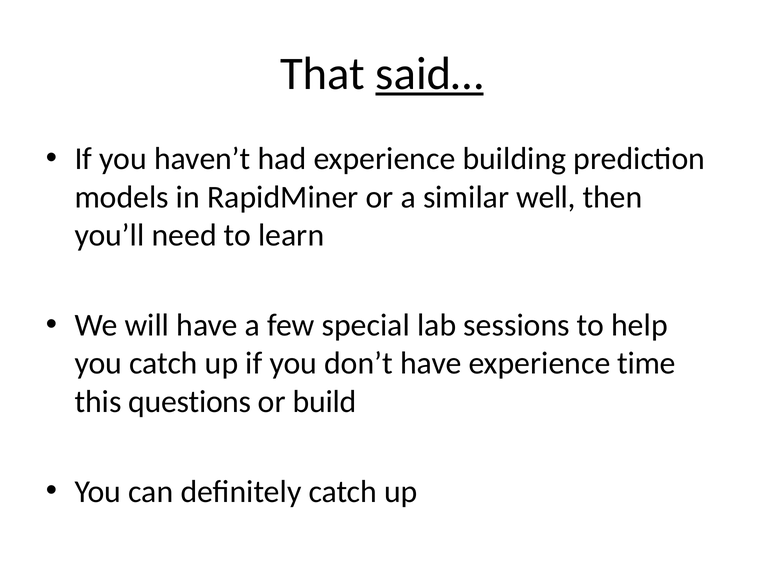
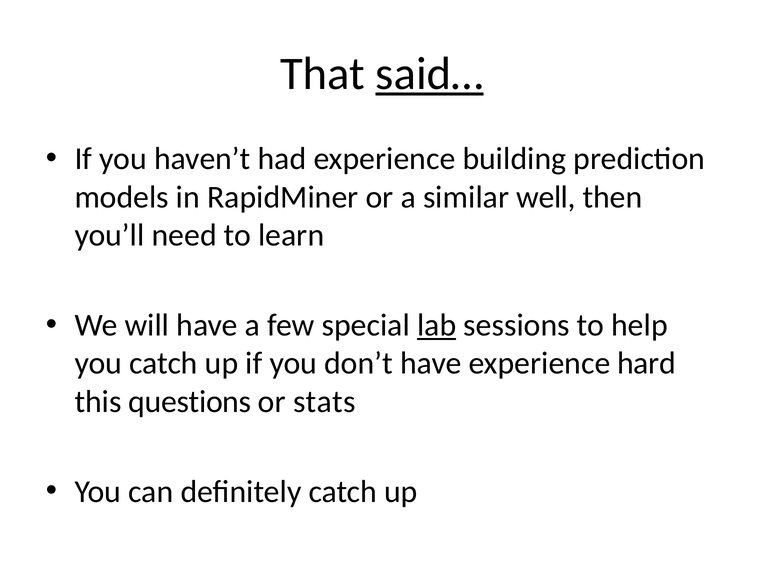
lab underline: none -> present (437, 325)
time: time -> hard (646, 363)
build: build -> stats (324, 402)
